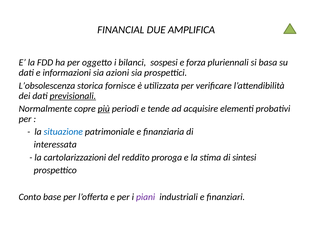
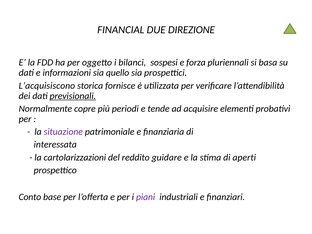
AMPLIFICA: AMPLIFICA -> DIREZIONE (191, 30)
azioni: azioni -> quello (118, 73)
L’obsolescenza: L’obsolescenza -> L’acquisiscono (47, 86)
più underline: present -> none (104, 109)
situazione colour: blue -> purple (63, 132)
proroga: proroga -> guidare (167, 157)
sintesi: sintesi -> aperti (244, 157)
